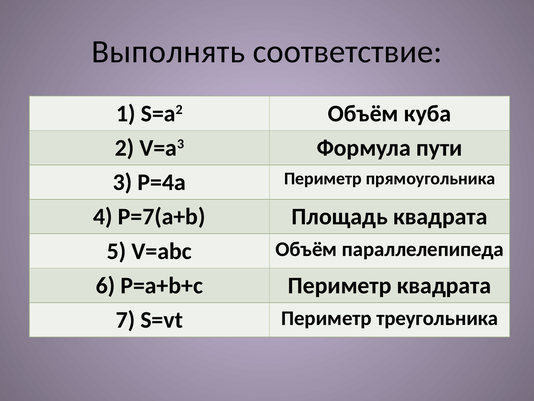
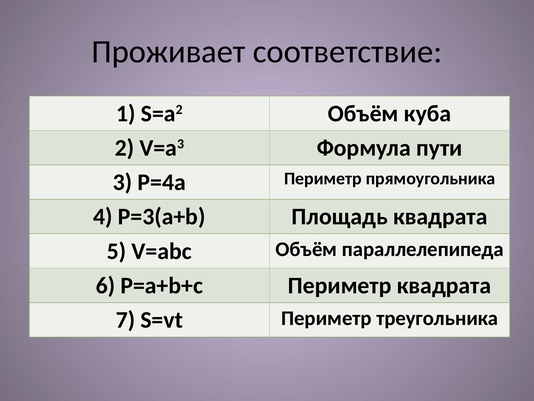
Выполнять: Выполнять -> Проживает (169, 52)
P=7(a+b: P=7(a+b -> P=3(a+b (162, 217)
